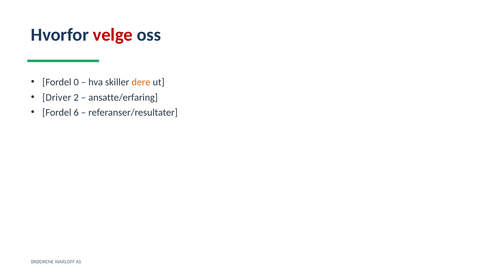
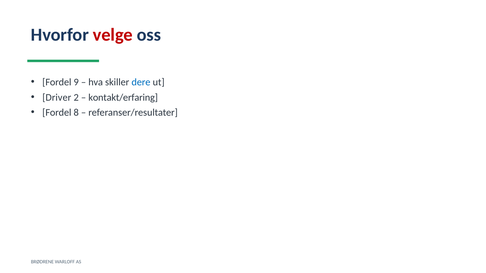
0: 0 -> 9 (76, 82)
dere colour: orange -> blue (141, 82)
ansatte/erfaring: ansatte/erfaring -> kontakt/erfaring (123, 98)
6: 6 -> 8 (76, 113)
